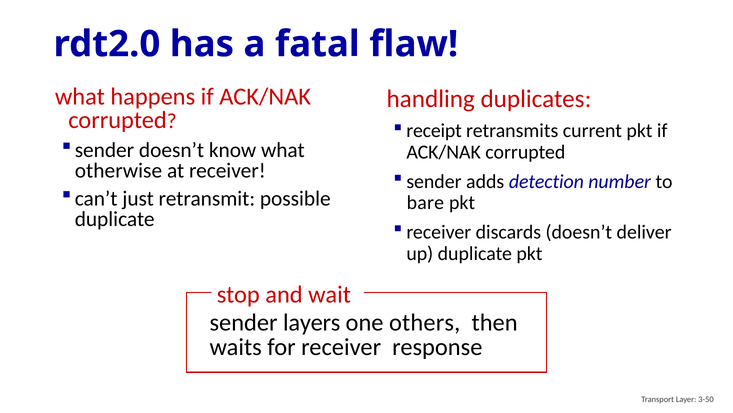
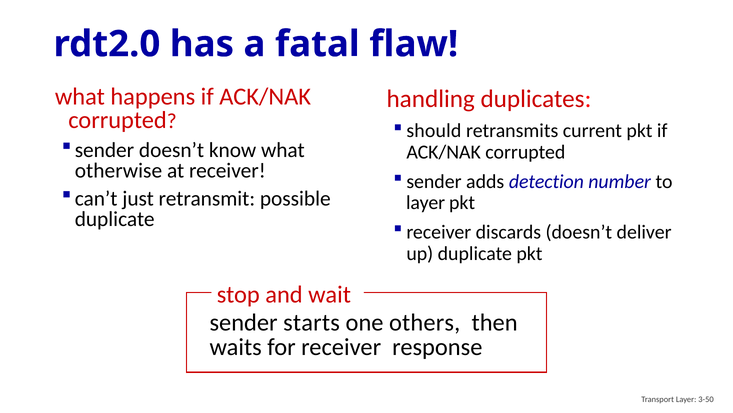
receipt: receipt -> should (434, 131)
bare: bare -> layer (426, 203)
layers: layers -> starts (312, 322)
